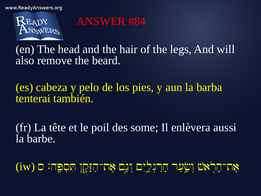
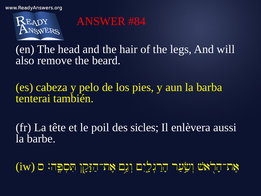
some: some -> sicles (145, 127)
